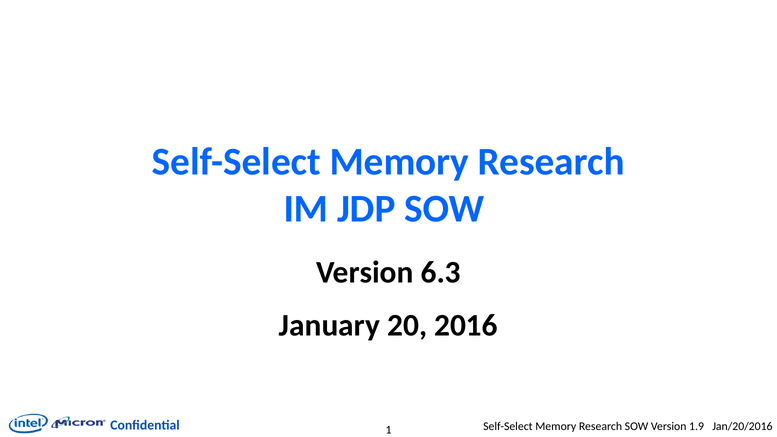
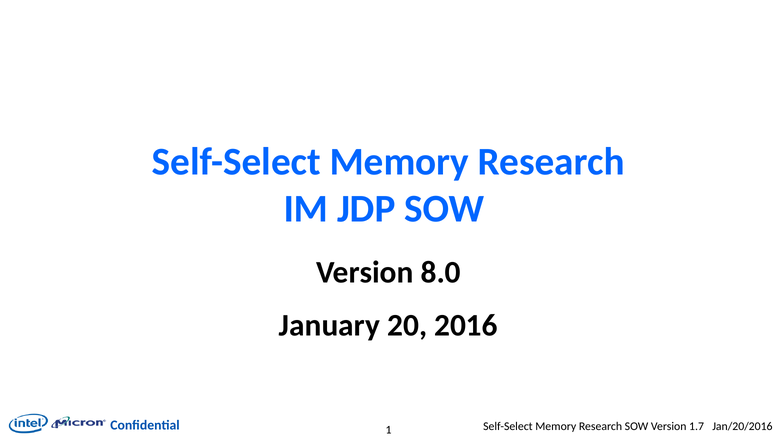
6.3: 6.3 -> 8.0 (441, 272)
1.9: 1.9 -> 1.7 (697, 426)
